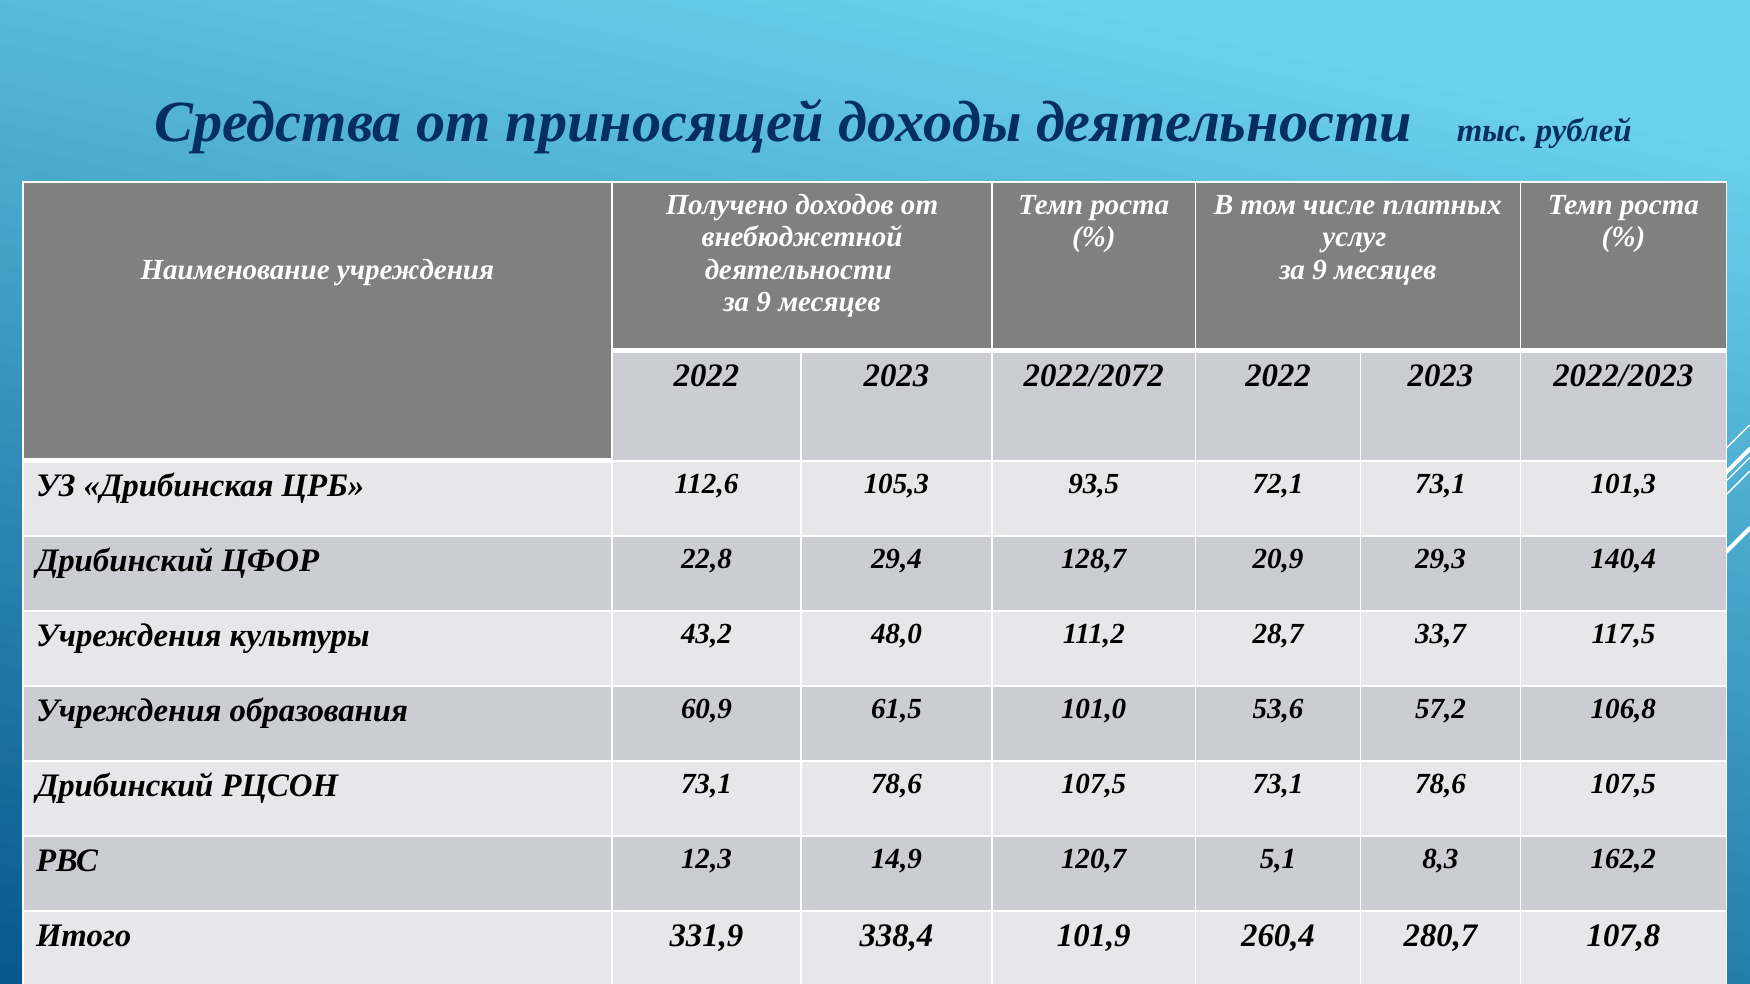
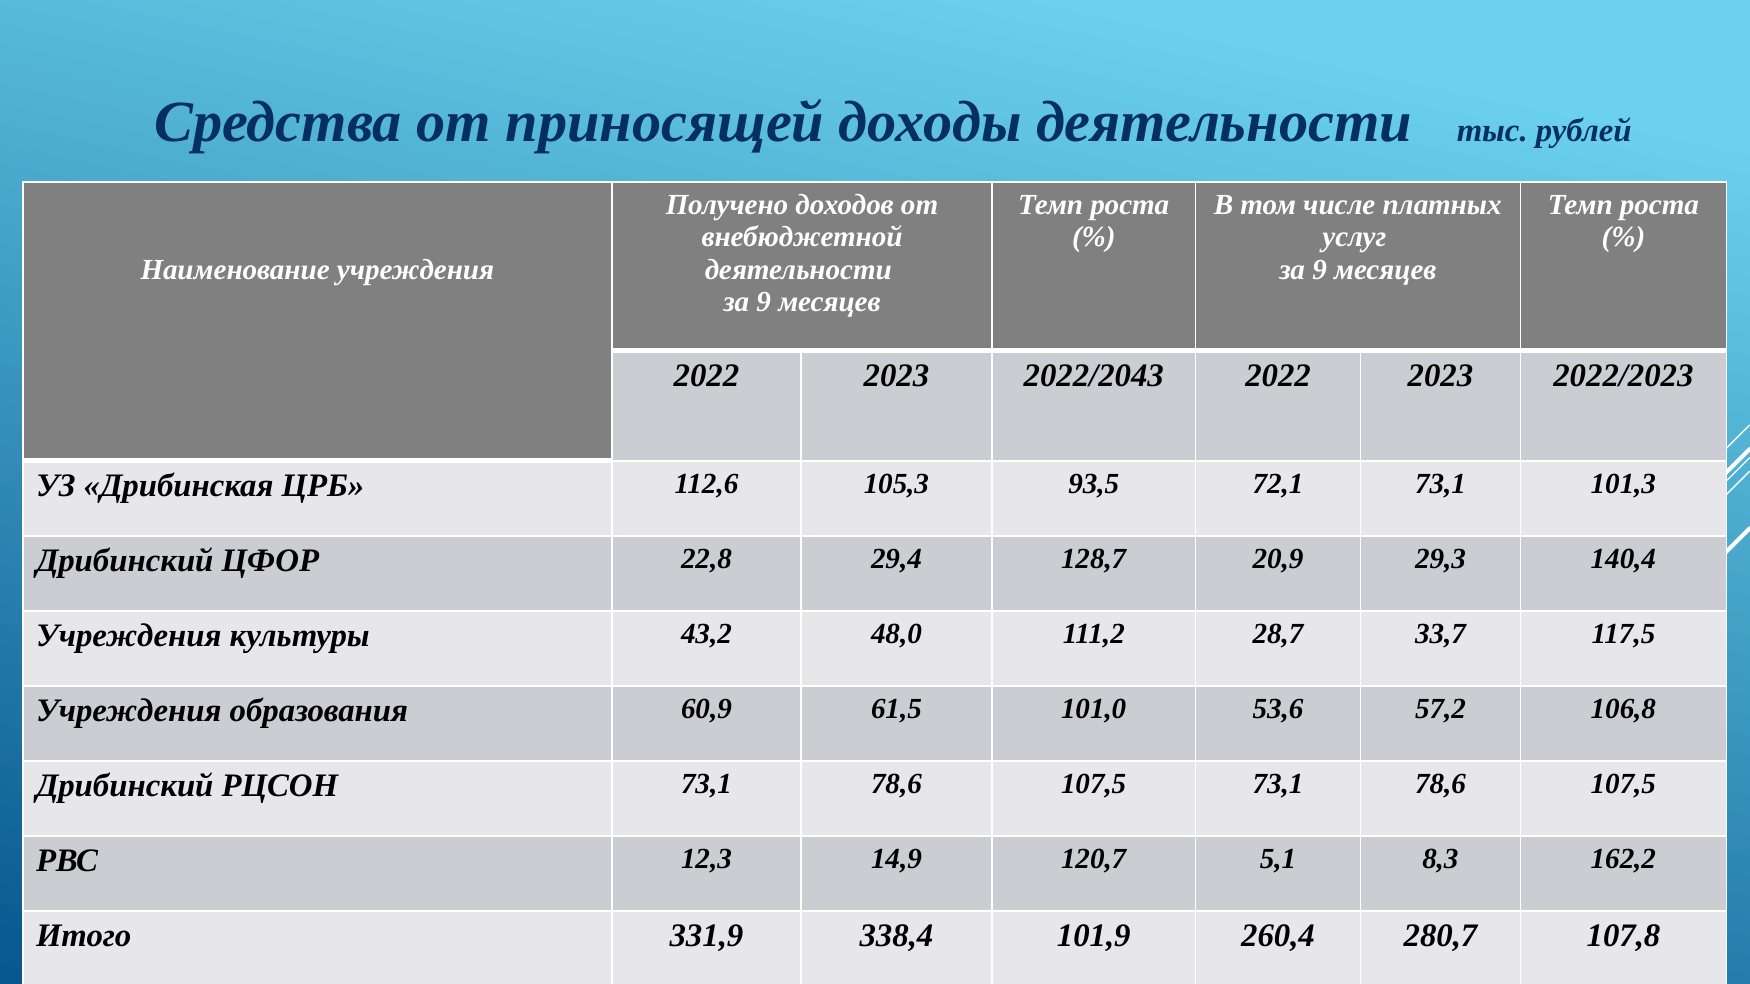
2022/2072: 2022/2072 -> 2022/2043 (1094, 376)
